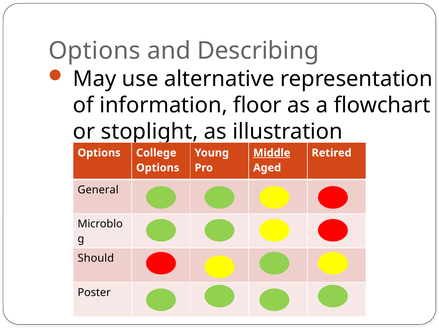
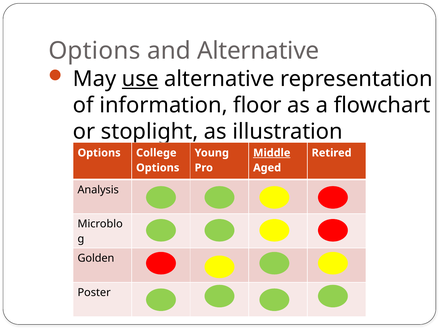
and Describing: Describing -> Alternative (258, 51)
use underline: none -> present (140, 79)
General: General -> Analysis (98, 190)
Should: Should -> Golden (96, 258)
